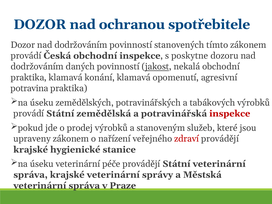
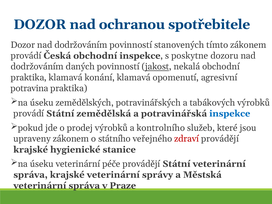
inspekce colour: red -> blue (230, 114)
stanoveným: stanoveným -> kontrolního (161, 128)
nařízení: nařízení -> státního (114, 139)
